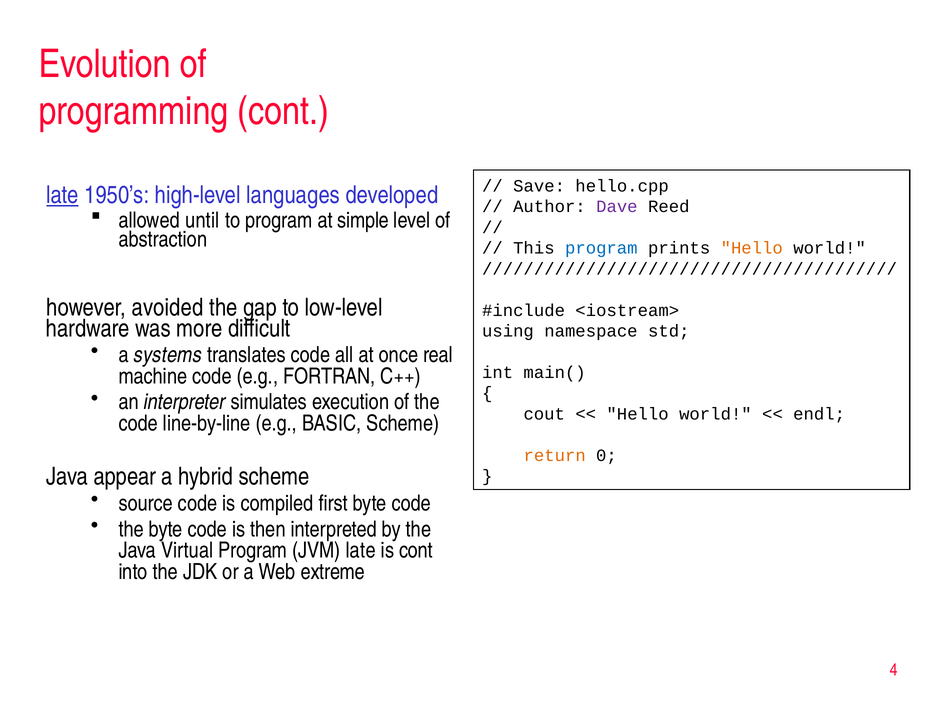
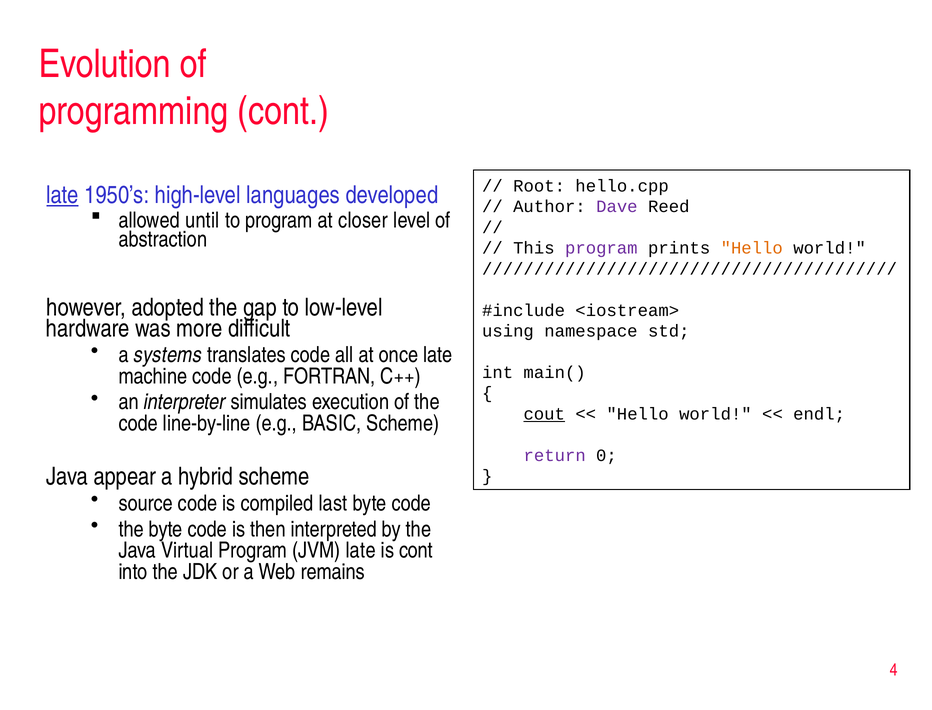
Save: Save -> Root (539, 186)
simple: simple -> closer (363, 221)
program colour: blue -> purple (601, 248)
avoided: avoided -> adopted (168, 308)
once real: real -> late (438, 355)
cout underline: none -> present (544, 414)
return colour: orange -> purple (555, 455)
first: first -> last (333, 504)
extreme: extreme -> remains (333, 572)
